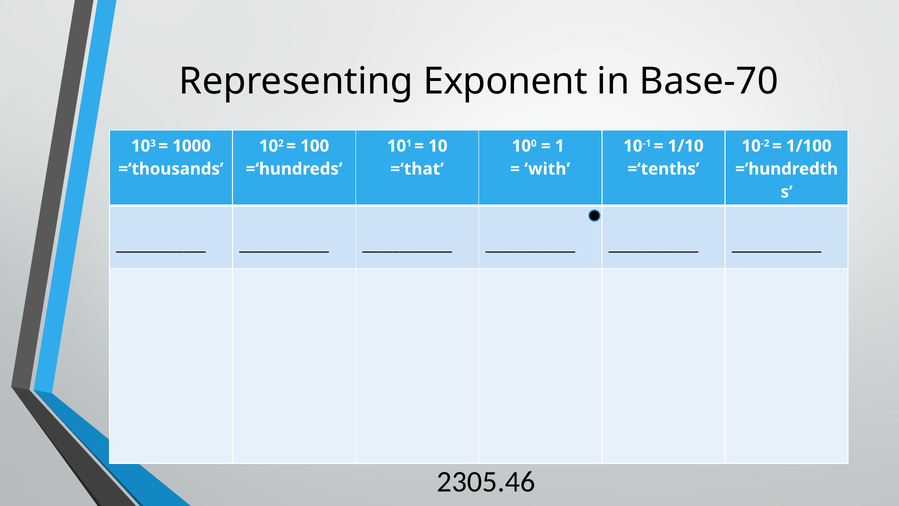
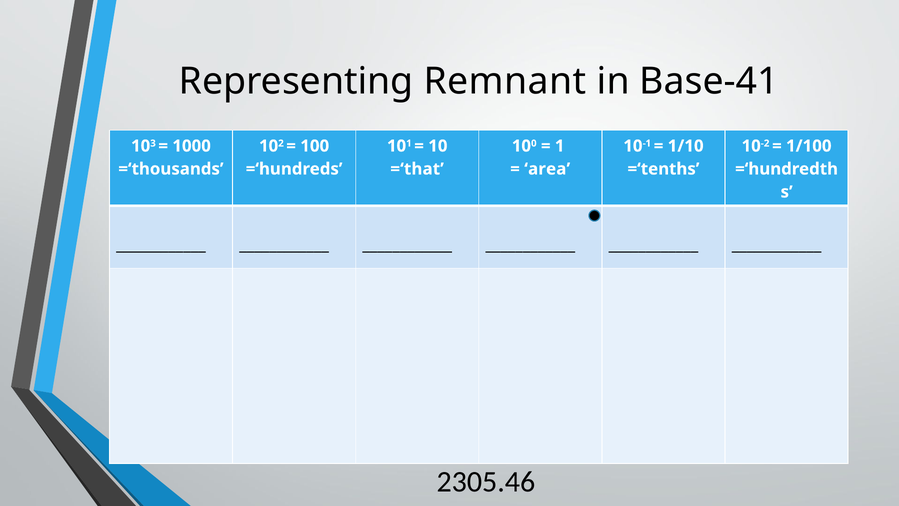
Exponent: Exponent -> Remnant (505, 81)
Base-70: Base-70 -> Base-41 (709, 81)
with: with -> area (547, 169)
